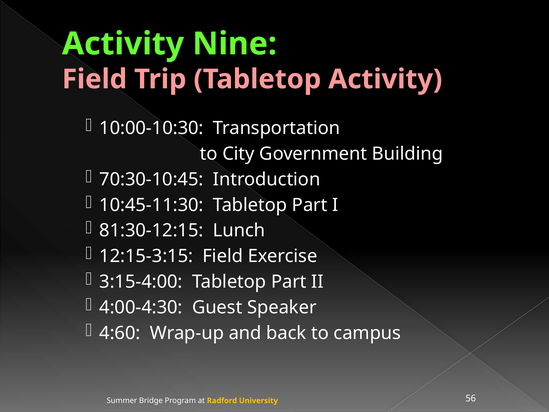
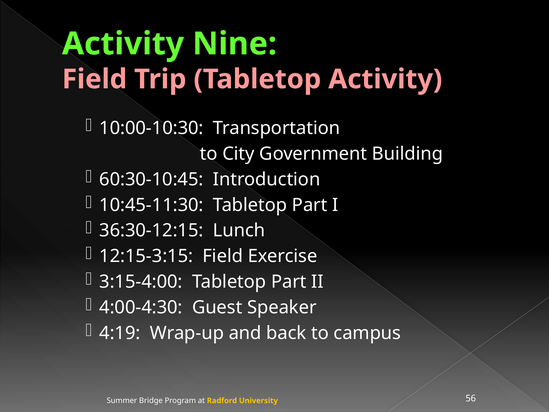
70:30-10:45: 70:30-10:45 -> 60:30-10:45 (151, 179)
81:30-12:15: 81:30-12:15 -> 36:30-12:15 (151, 230)
4:60: 4:60 -> 4:19 (120, 333)
